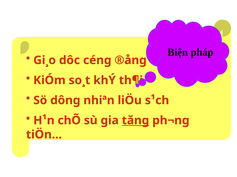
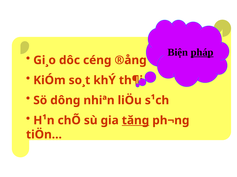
pháp underline: none -> present (202, 52)
